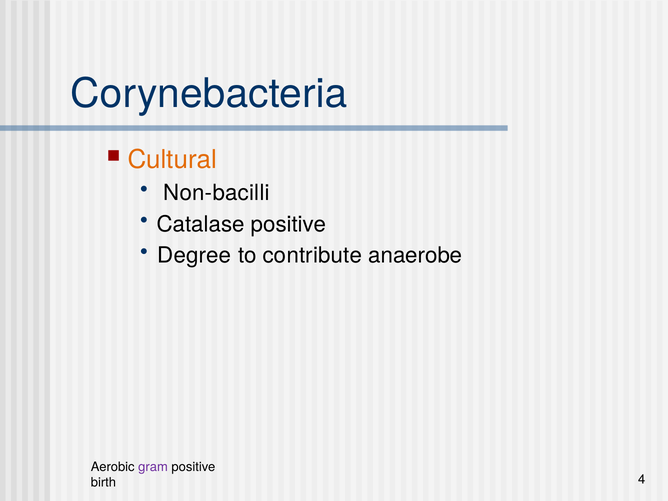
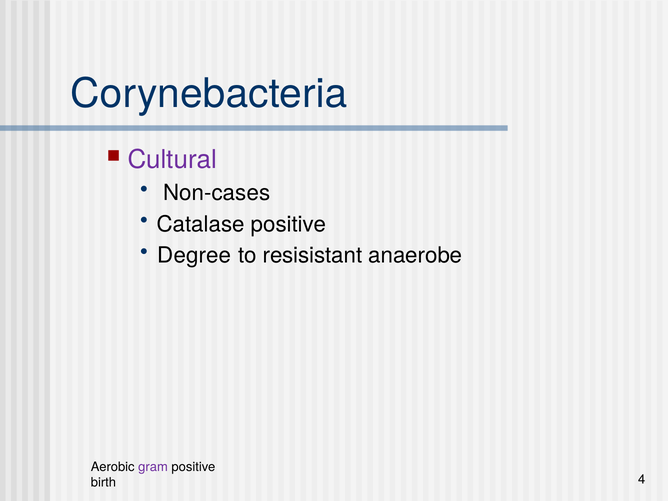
Cultural colour: orange -> purple (172, 160)
Non-bacilli: Non-bacilli -> Non-cases (217, 193)
contribute: contribute -> resisistant (312, 255)
